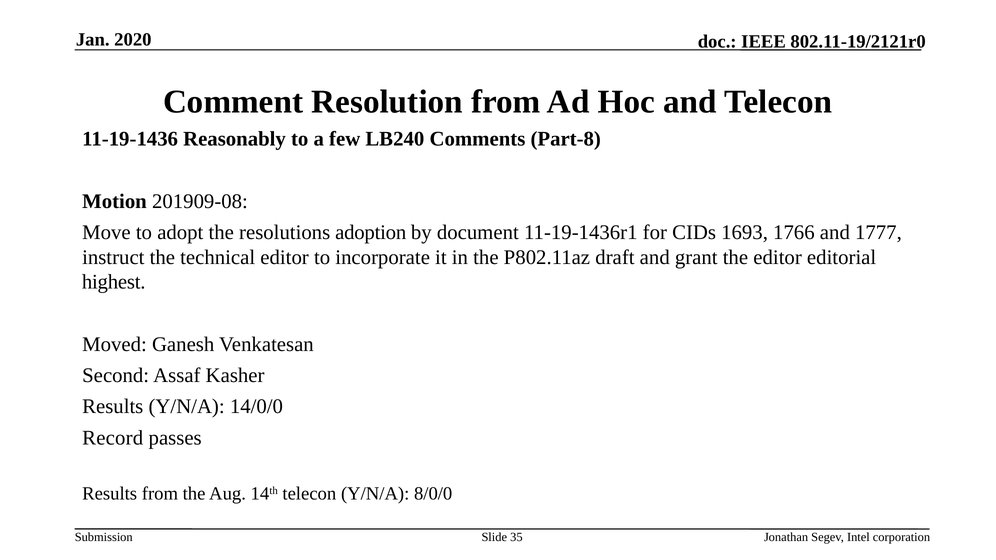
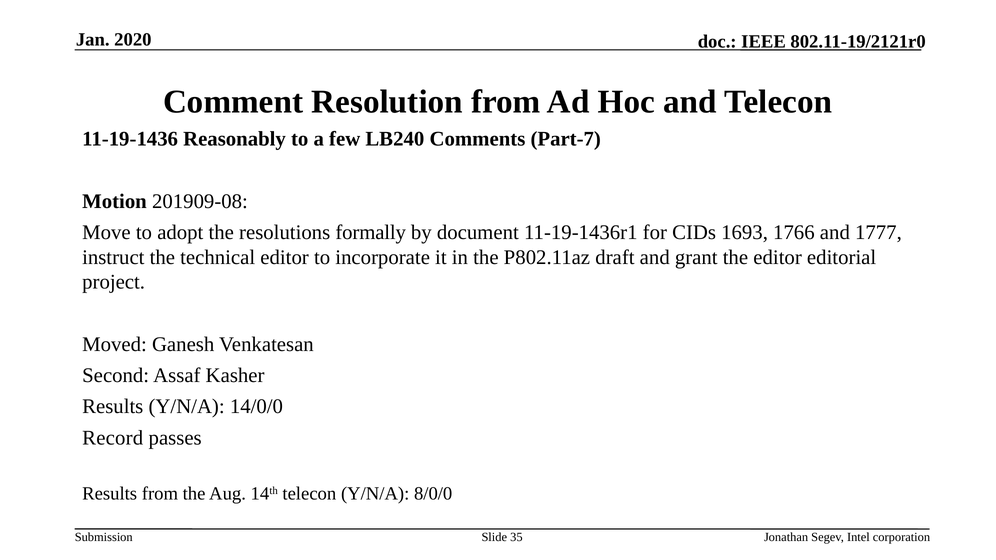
Part-8: Part-8 -> Part-7 (566, 139)
adoption: adoption -> formally (371, 232)
highest: highest -> project (114, 282)
